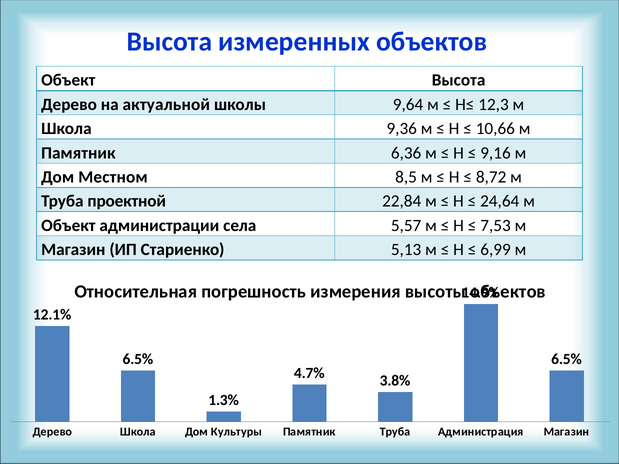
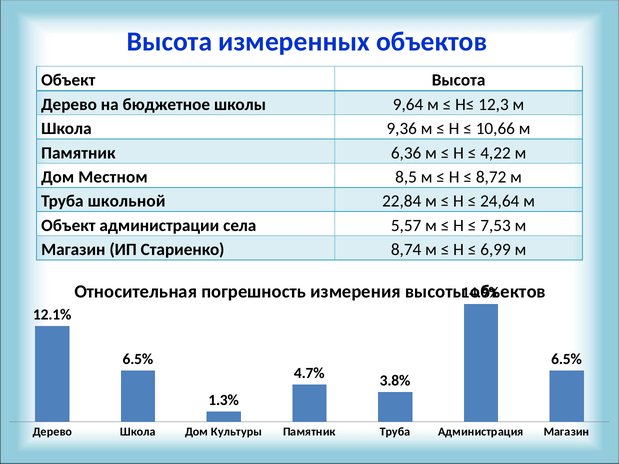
актуальной: актуальной -> бюджетное (166, 104)
9,16: 9,16 -> 4,22 (495, 153)
проектной: проектной -> школьной (127, 201)
5,13: 5,13 -> 8,74 (406, 250)
